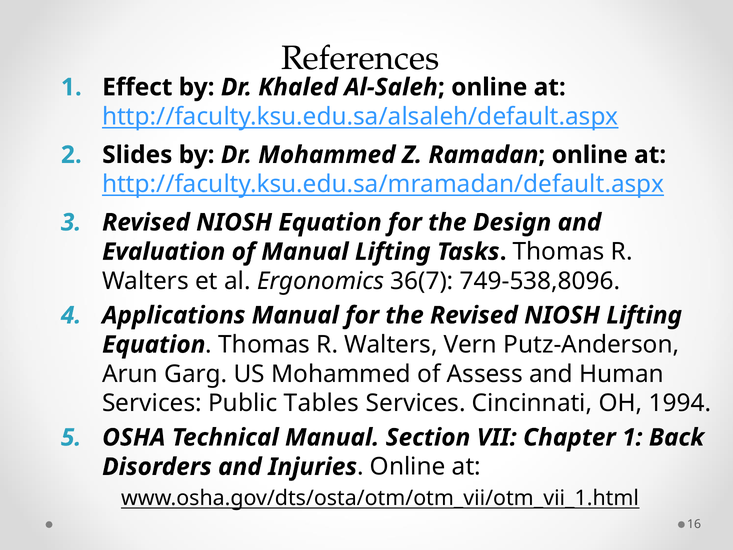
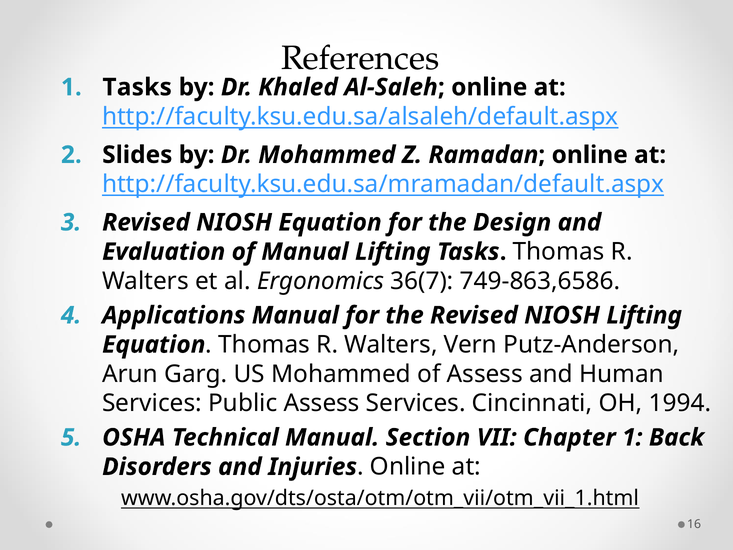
1 Effect: Effect -> Tasks (137, 87)
749-538,8096: 749-538,8096 -> 749-863,6586 (540, 281)
Public Tables: Tables -> Assess (322, 403)
